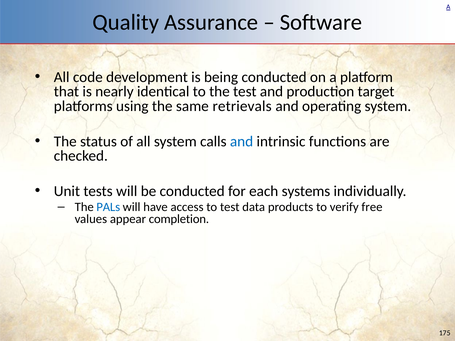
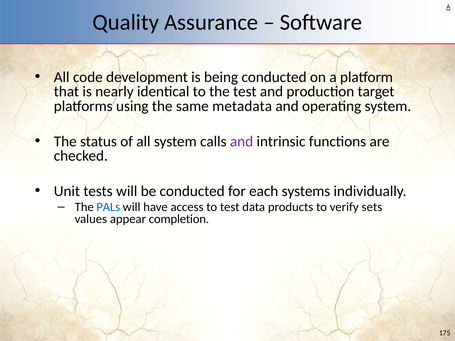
retrievals: retrievals -> metadata (242, 106)
and colour: blue -> purple (242, 141)
free: free -> sets (372, 207)
